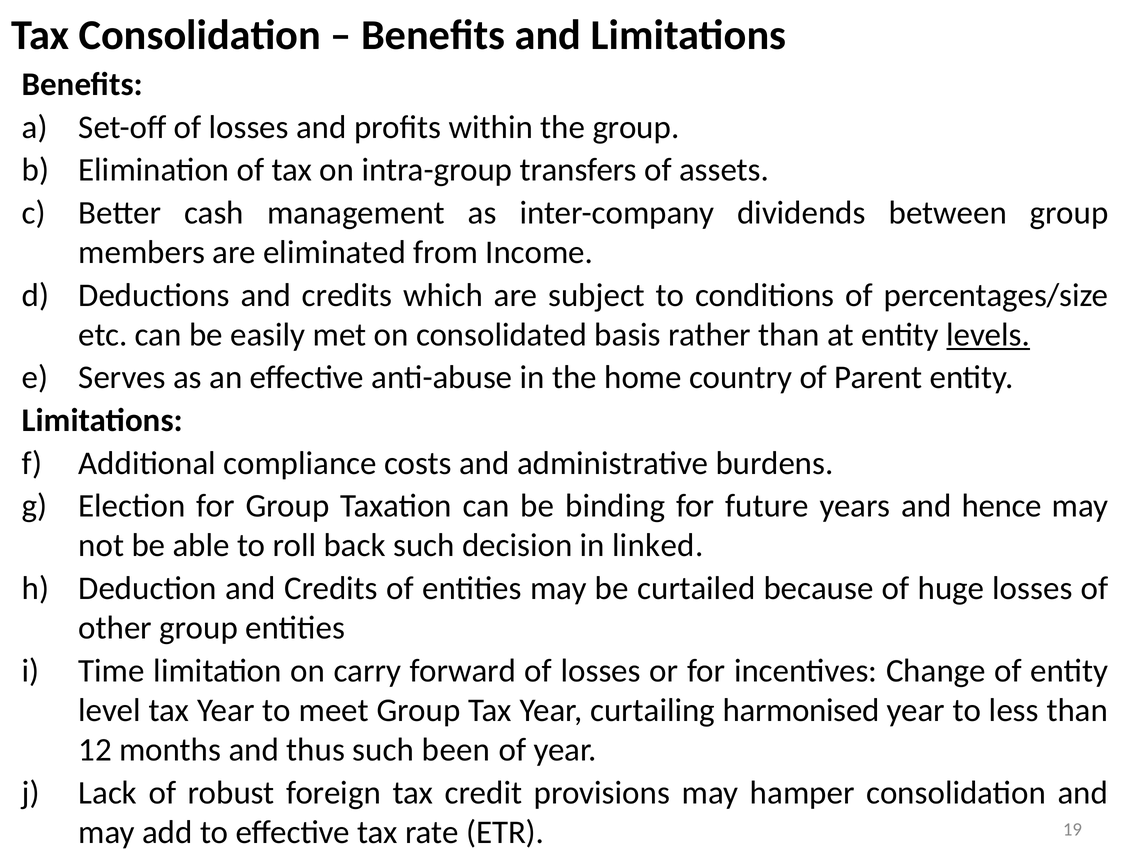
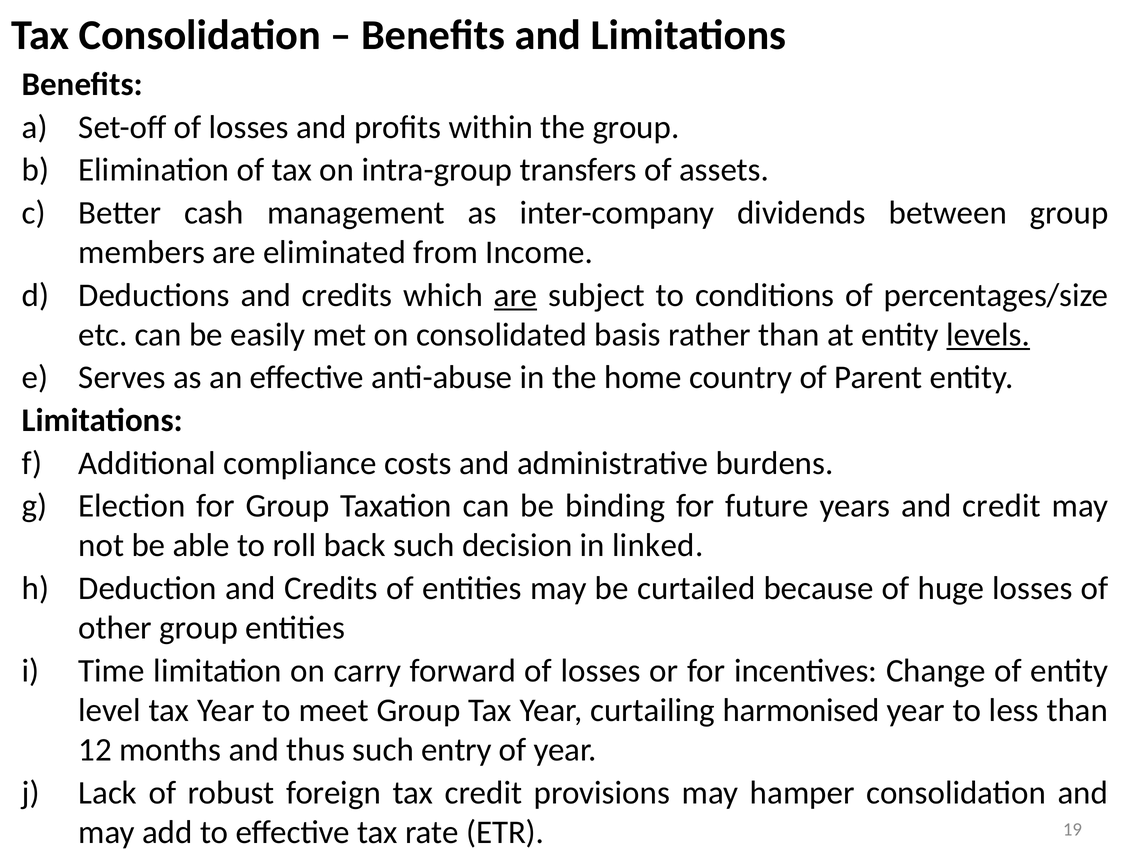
are underline: none -> present (516, 295)
and hence: hence -> credit (1002, 505)
been: been -> entry (456, 749)
